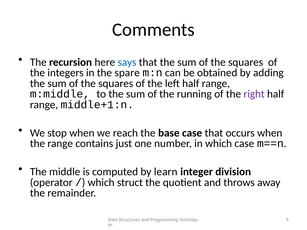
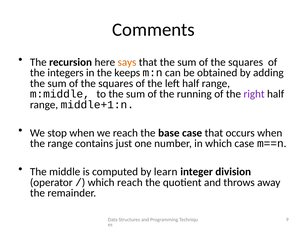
says colour: blue -> orange (127, 62)
spare: spare -> keeps (127, 73)
which struct: struct -> reach (130, 183)
